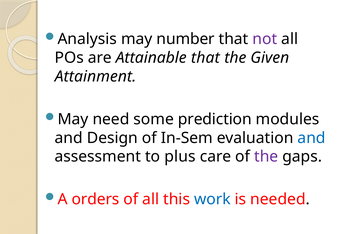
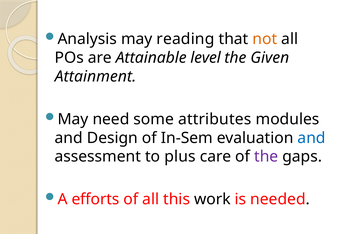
number: number -> reading (185, 39)
not colour: purple -> orange (265, 39)
Attainable that: that -> level (206, 58)
prediction: prediction -> attributes (215, 119)
orders: orders -> efforts (95, 200)
work colour: blue -> black (212, 200)
